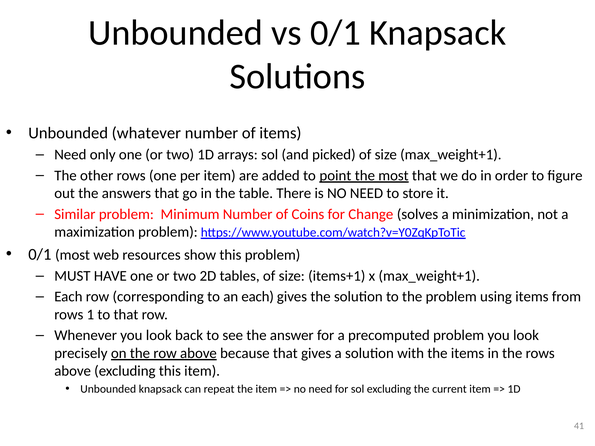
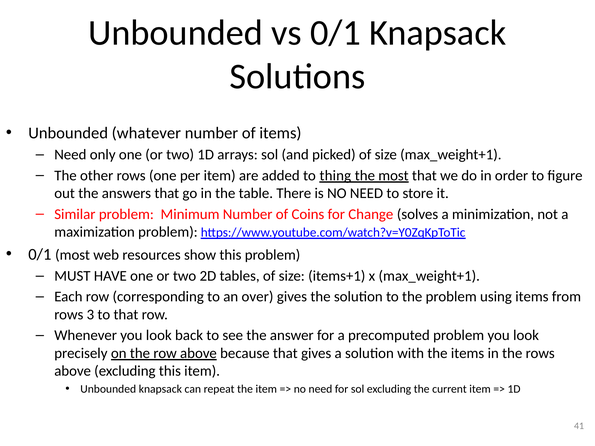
point: point -> thing (335, 176)
an each: each -> over (257, 297)
1: 1 -> 3 (90, 315)
